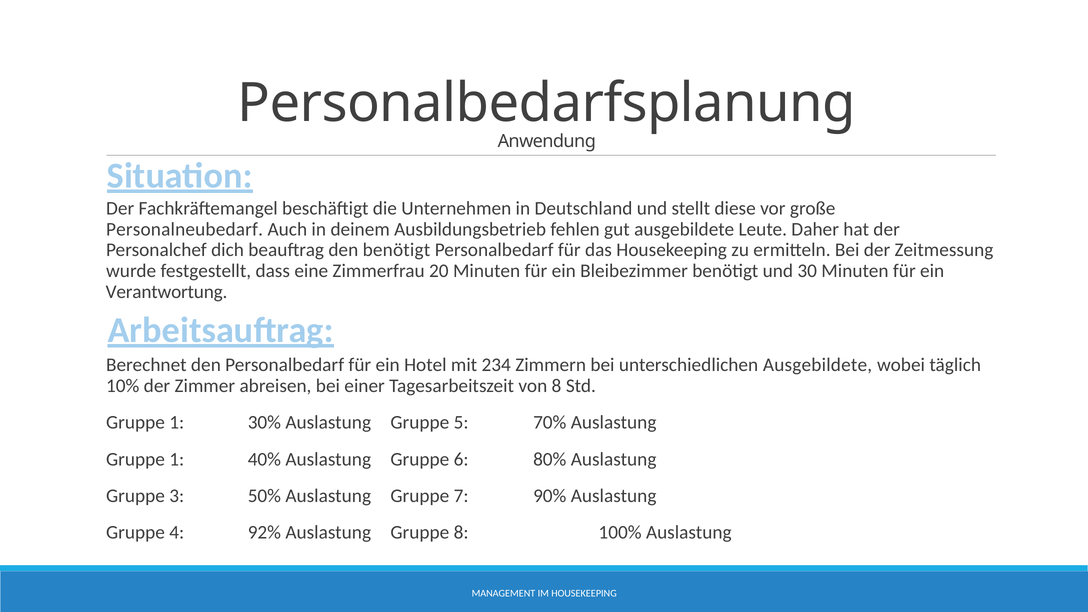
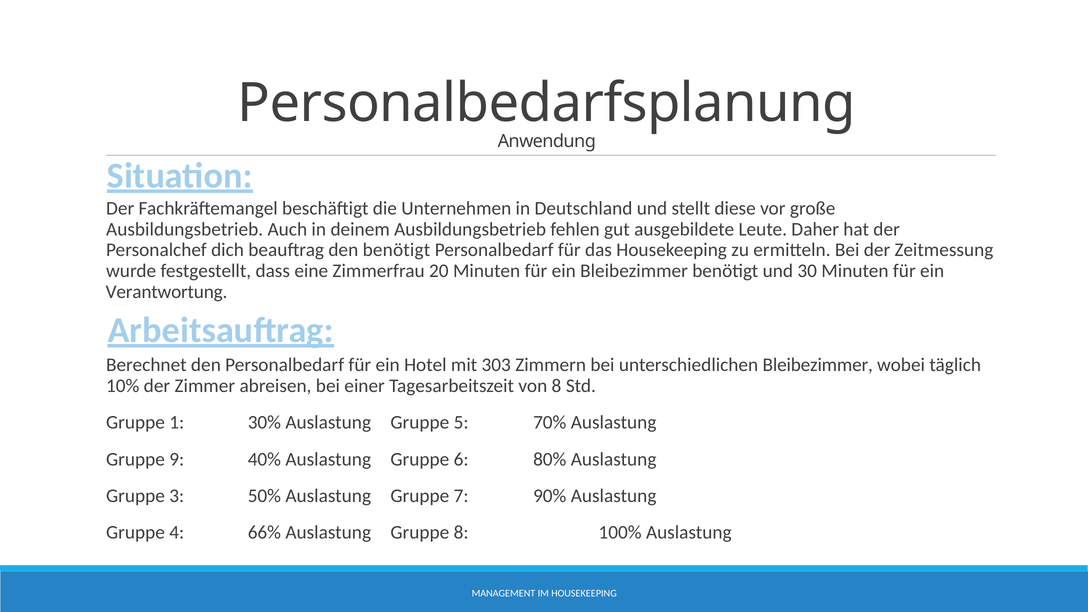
Personalneubedarf: Personalneubedarf -> Ausbildungsbetrieb (185, 229)
234: 234 -> 303 (496, 365)
unterschiedlichen Ausgebildete: Ausgebildete -> Bleibezimmer (818, 365)
1: 1 -> 9 (177, 459)
92%: 92% -> 66% (264, 533)
